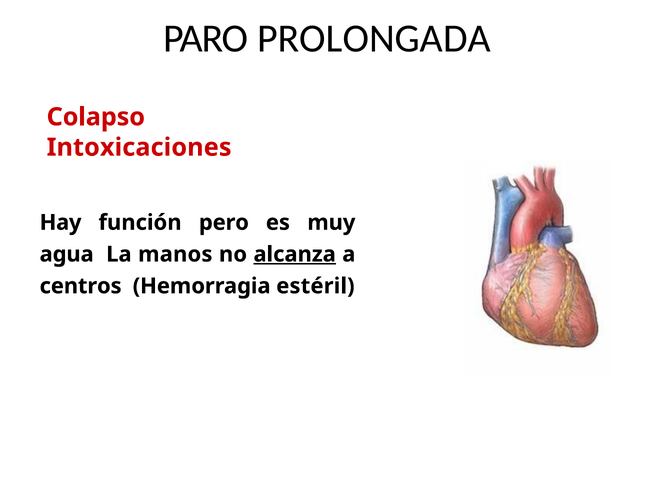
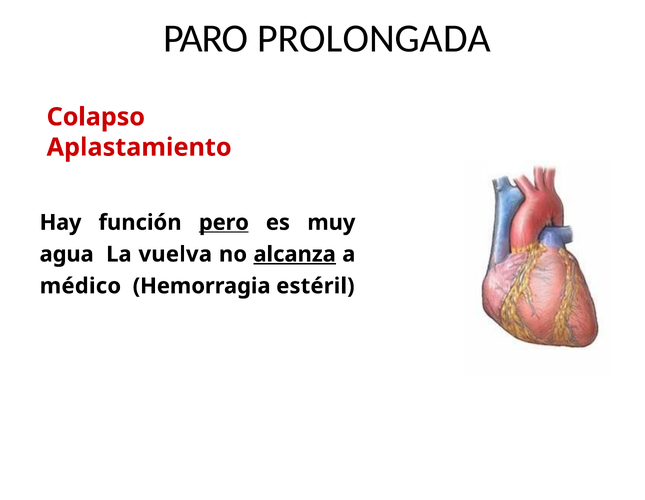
Intoxicaciones: Intoxicaciones -> Aplastamiento (139, 147)
pero underline: none -> present (224, 222)
manos: manos -> vuelva (175, 254)
centros: centros -> médico (80, 286)
